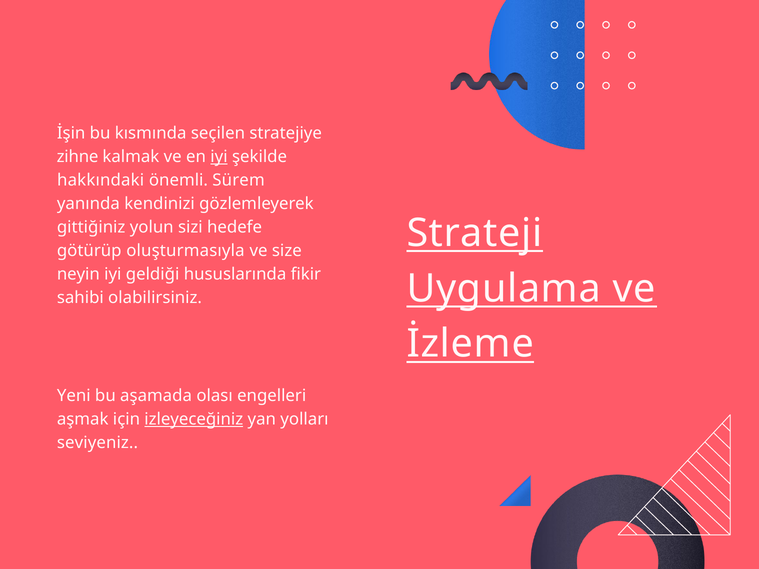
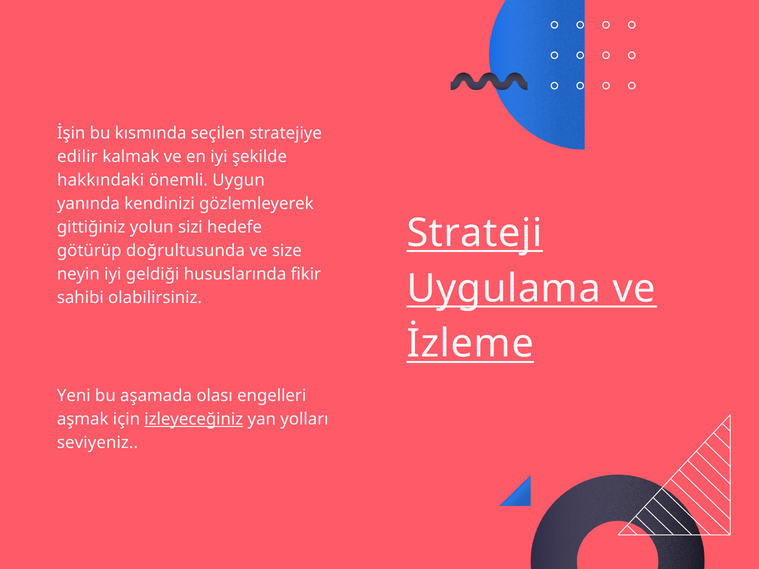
zihne: zihne -> edilir (77, 157)
iyi underline: present -> none (219, 157)
Sürem: Sürem -> Uygun (239, 180)
oluşturmasıyla: oluşturmasıyla -> doğrultusunda (185, 251)
